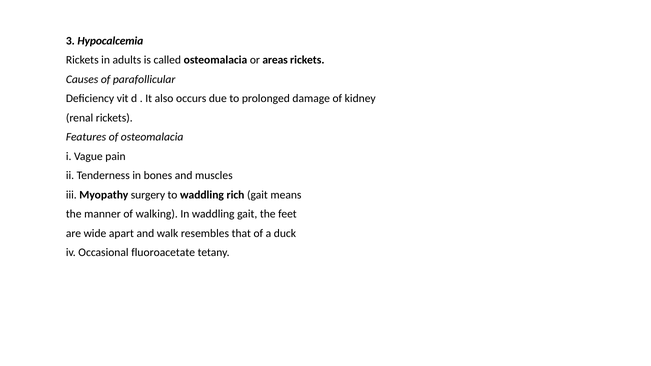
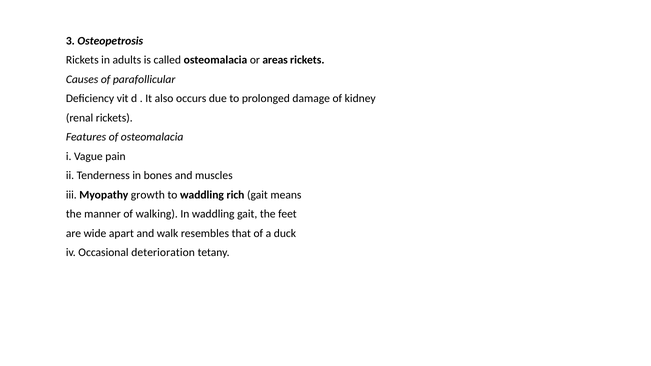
Hypocalcemia: Hypocalcemia -> Osteopetrosis (110, 41)
surgery: surgery -> growth (148, 195)
fluoroacetate: fluoroacetate -> deterioration (163, 253)
